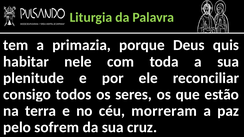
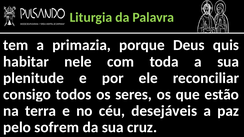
morreram: morreram -> desejáveis (164, 111)
